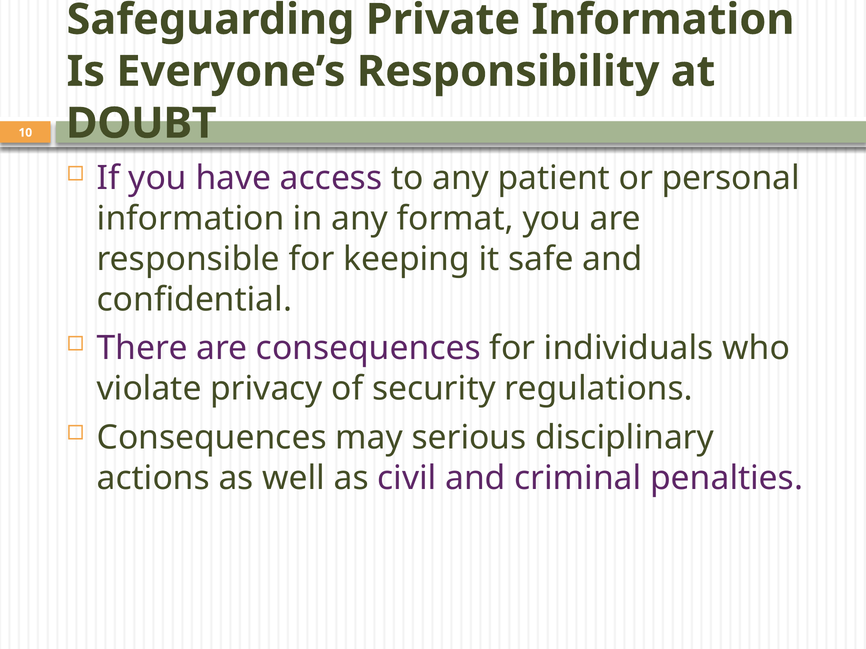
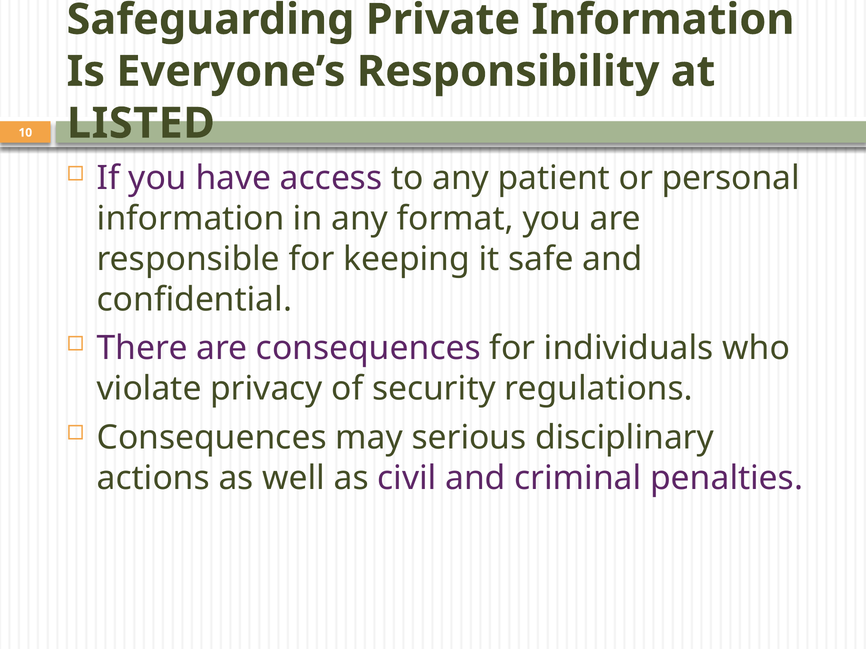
DOUBT: DOUBT -> LISTED (141, 124)
